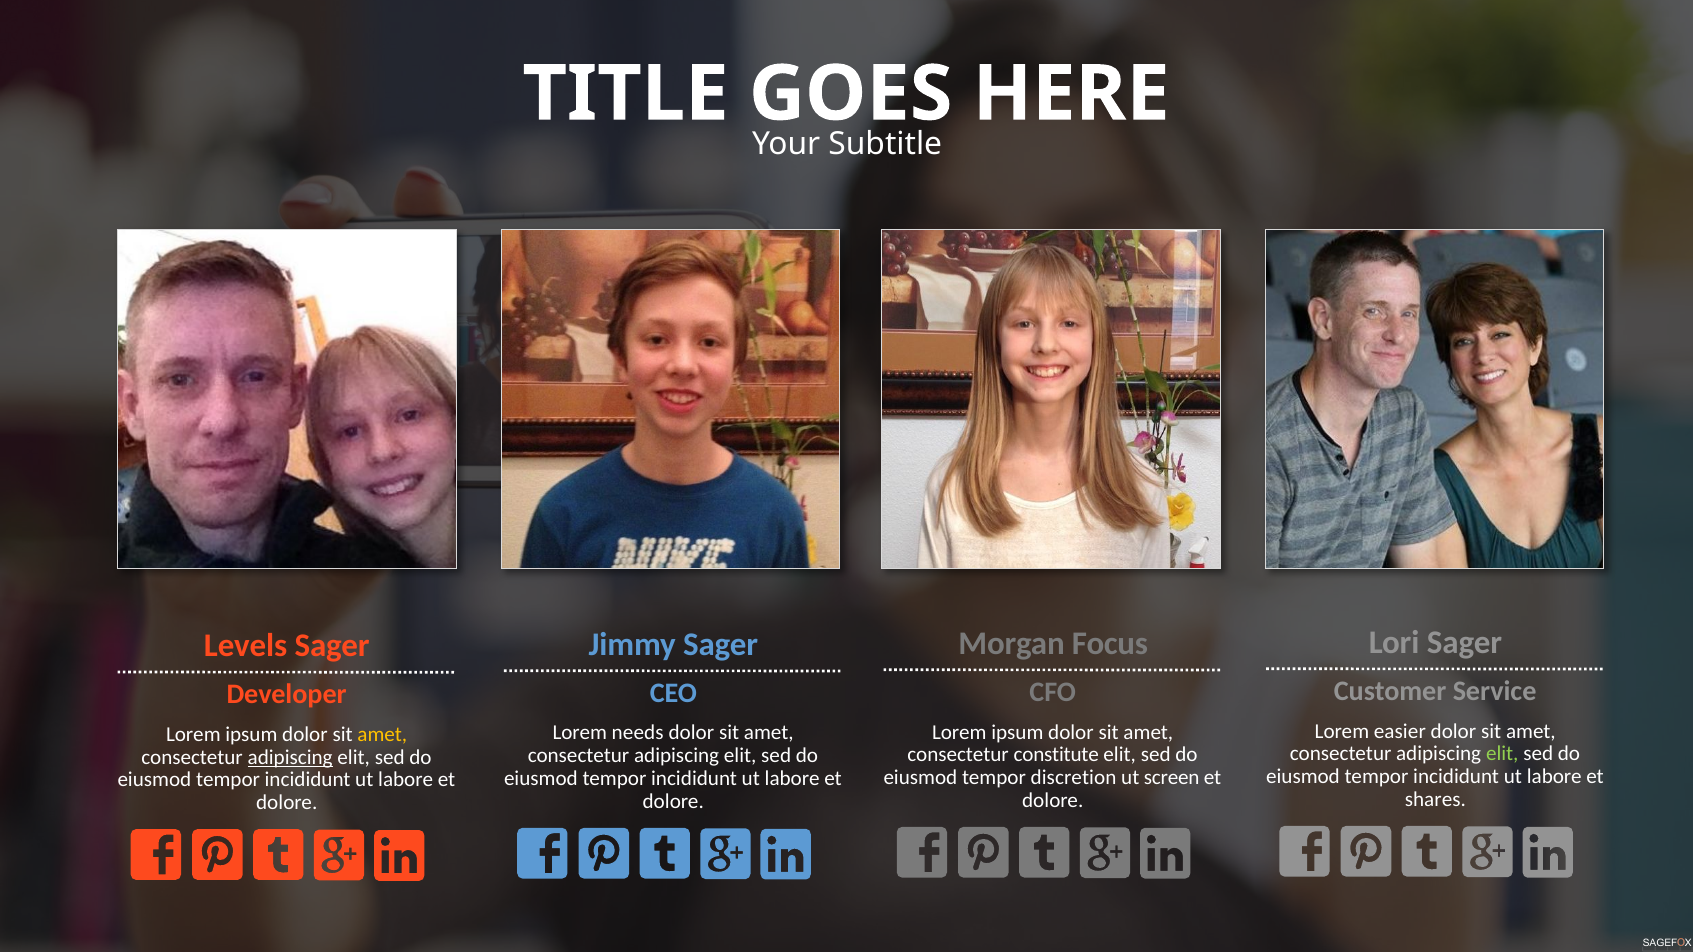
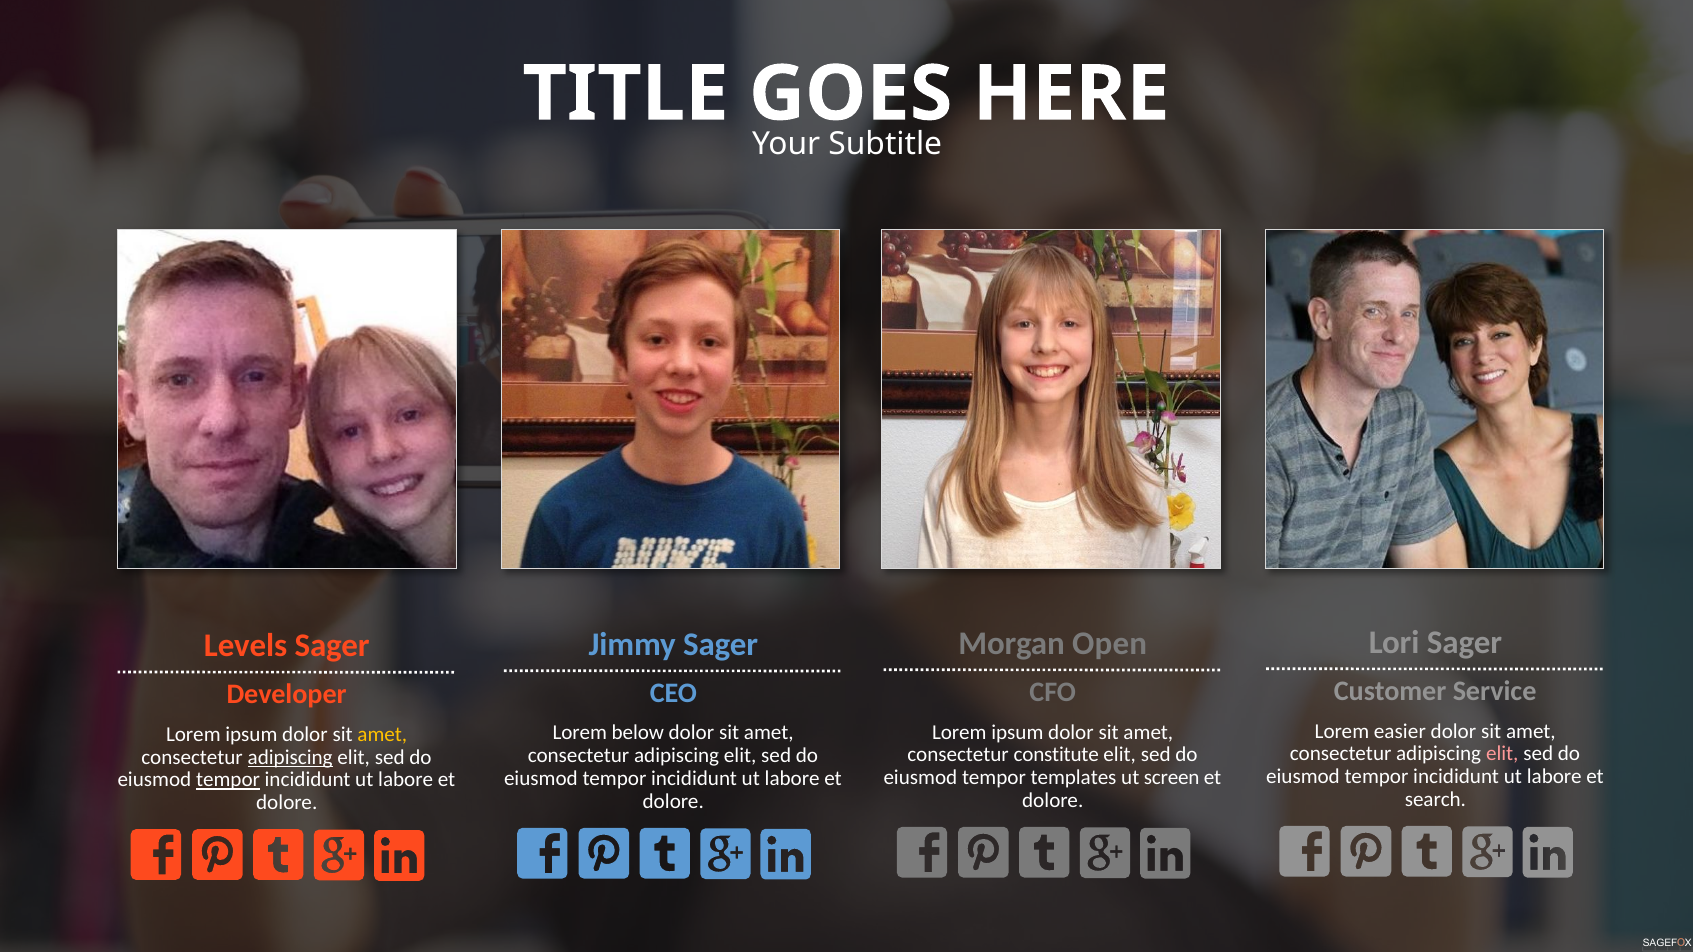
Focus: Focus -> Open (1110, 644)
needs: needs -> below (638, 733)
elit colour: light green -> pink (1502, 754)
discretion: discretion -> templates (1074, 778)
tempor underline: none -> present (228, 780)
shares: shares -> search (1435, 800)
